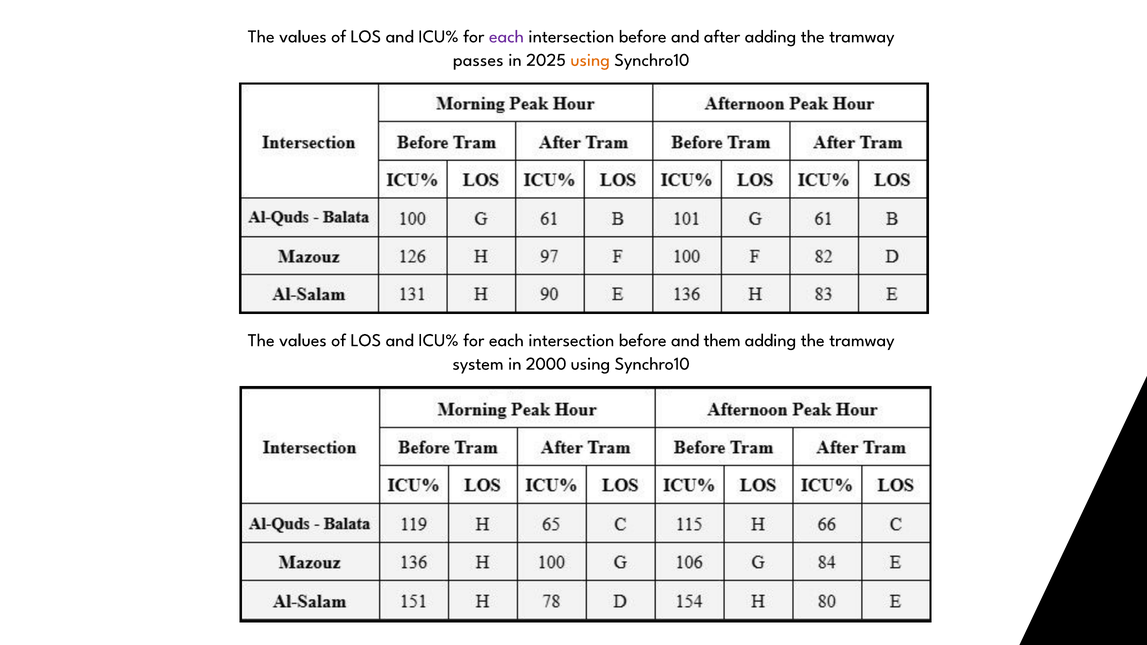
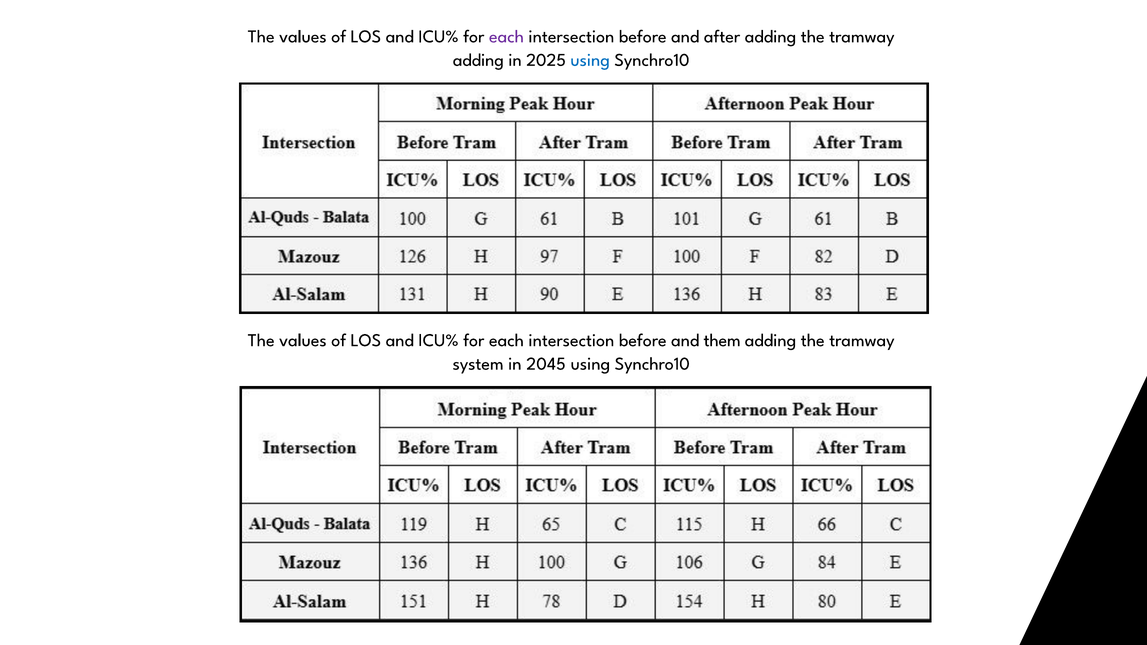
passes: passes -> adding (478, 60)
using colour: orange -> blue (590, 60)
2000: 2000 -> 2045 (546, 364)
